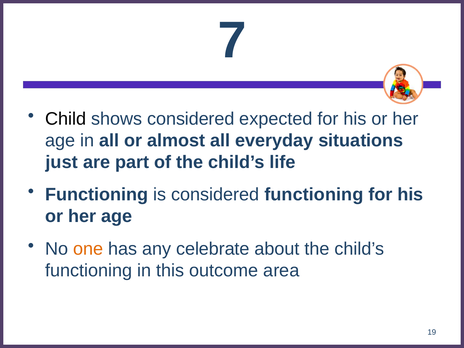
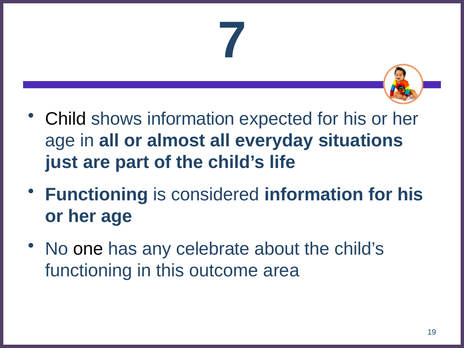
shows considered: considered -> information (191, 119)
considered functioning: functioning -> information (314, 195)
one colour: orange -> black (88, 249)
